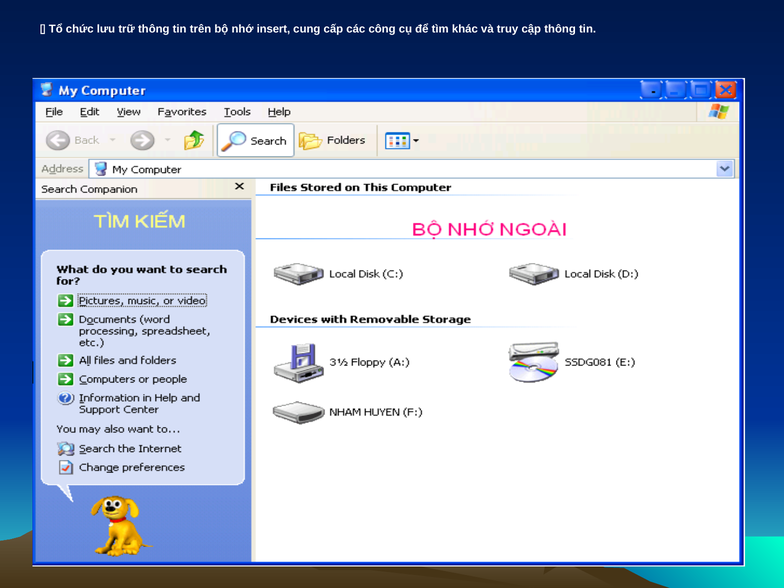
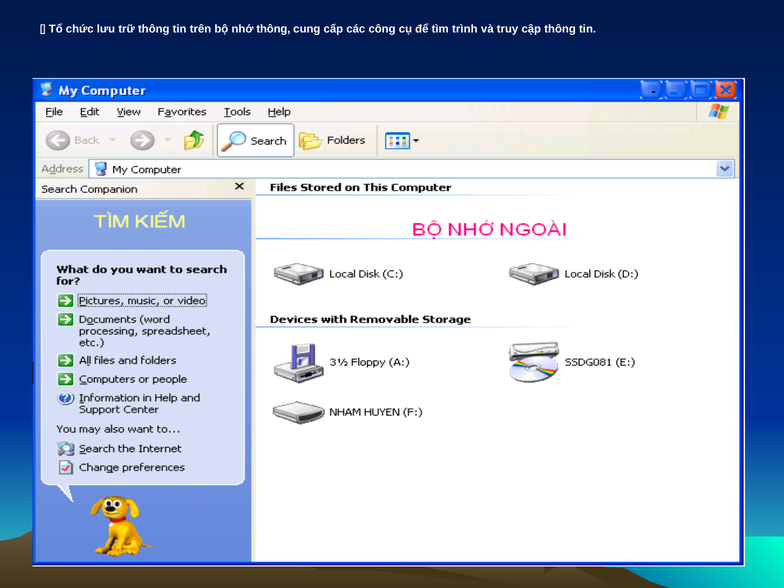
nhớ insert: insert -> thông (273, 29)
khác: khác -> trình (465, 29)
